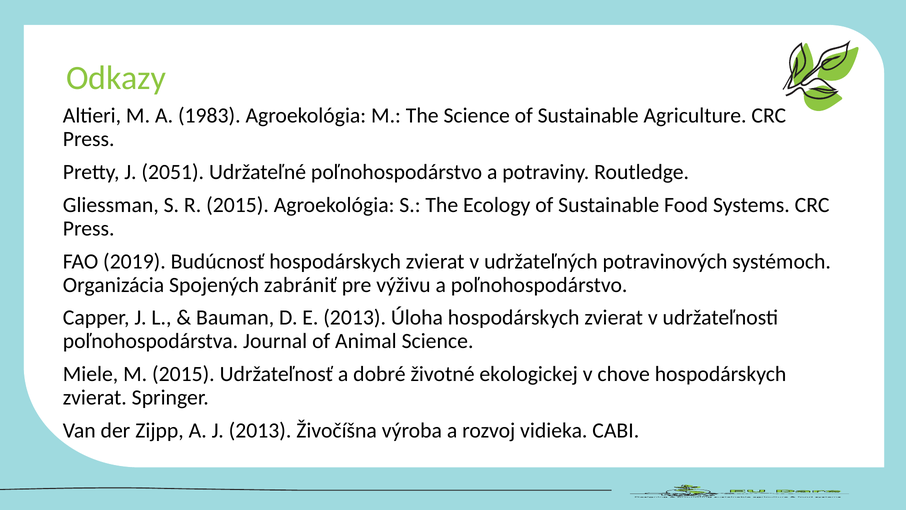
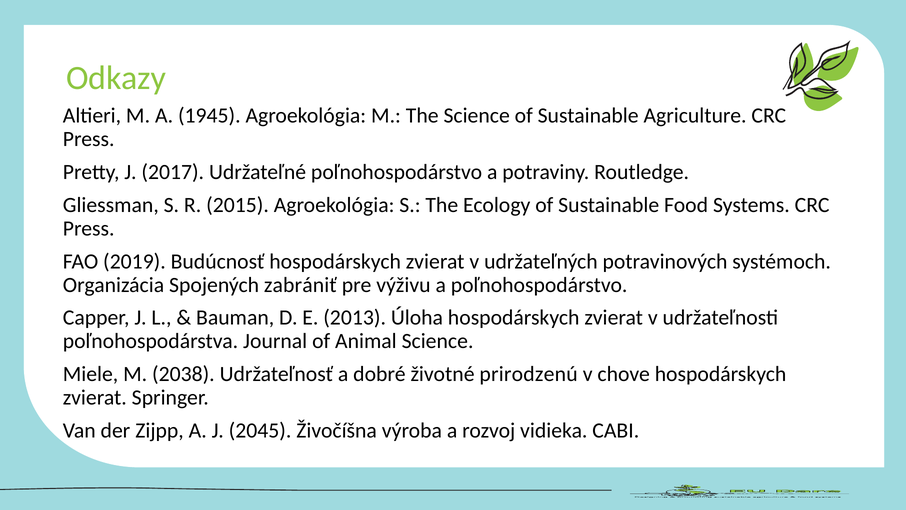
1983: 1983 -> 1945 (209, 116)
2051: 2051 -> 2017 (173, 172)
M 2015: 2015 -> 2038 (183, 374)
ekologickej: ekologickej -> prirodzenú (529, 374)
J 2013: 2013 -> 2045 (260, 430)
